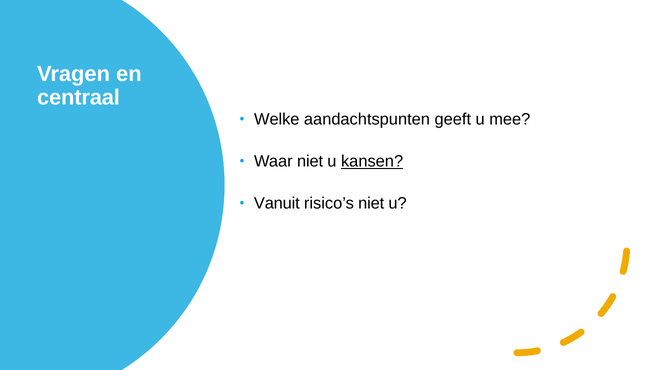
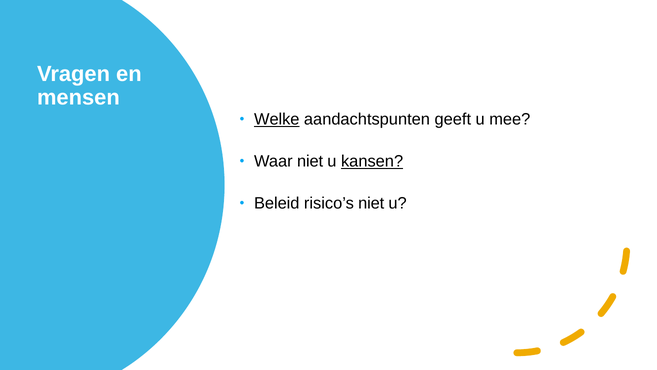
centraal: centraal -> mensen (78, 98)
Welke underline: none -> present (277, 119)
Vanuit: Vanuit -> Beleid (277, 203)
